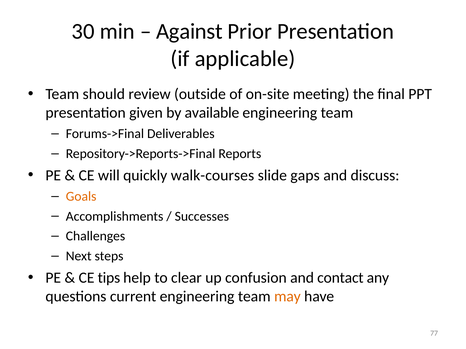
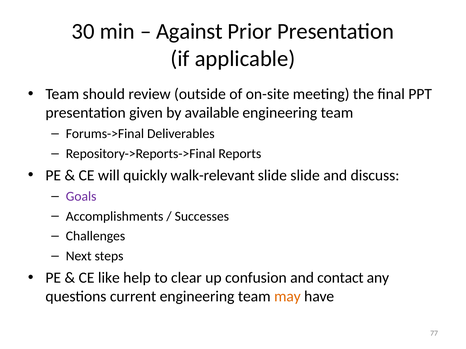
walk-courses: walk-courses -> walk-relevant (213, 176)
slide gaps: gaps -> slide (305, 176)
Goals colour: orange -> purple (81, 197)
tips: tips -> like (109, 278)
